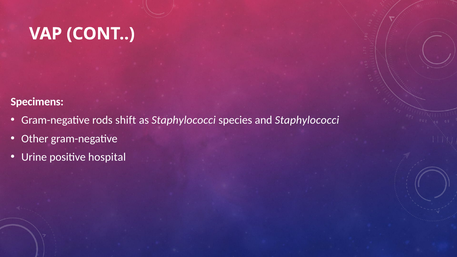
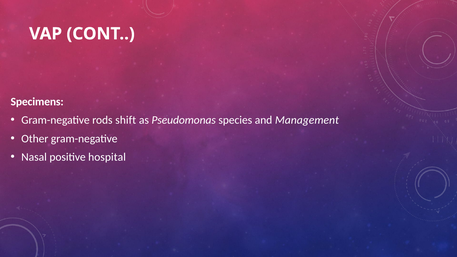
as Staphylococci: Staphylococci -> Pseudomonas (184, 120)
and Staphylococci: Staphylococci -> Management (307, 120)
Urine: Urine -> Nasal (34, 157)
